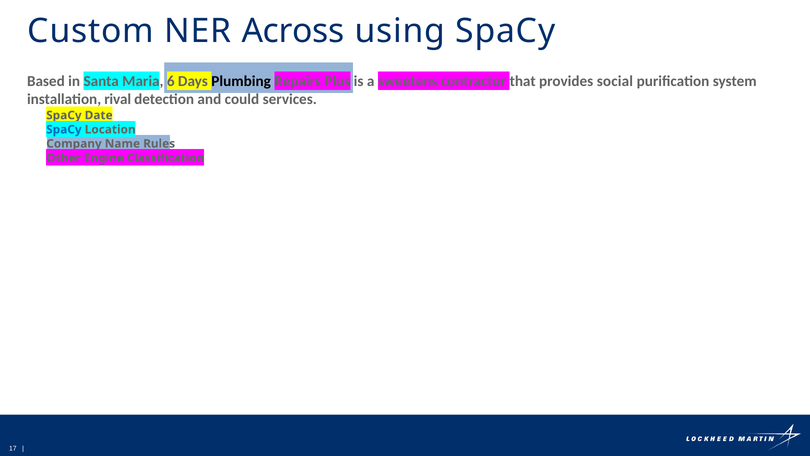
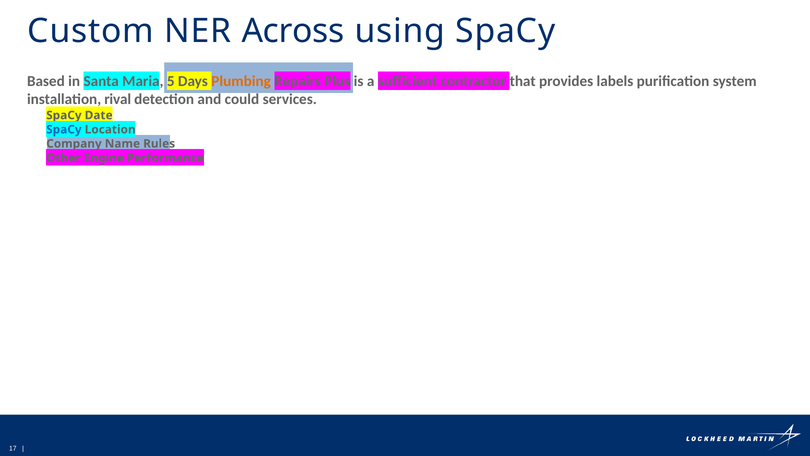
6: 6 -> 5 (171, 81)
Plumbing colour: black -> orange (241, 81)
sweetens: sweetens -> sufficient (408, 81)
social: social -> labels (615, 81)
Classification: Classification -> Performance (165, 158)
